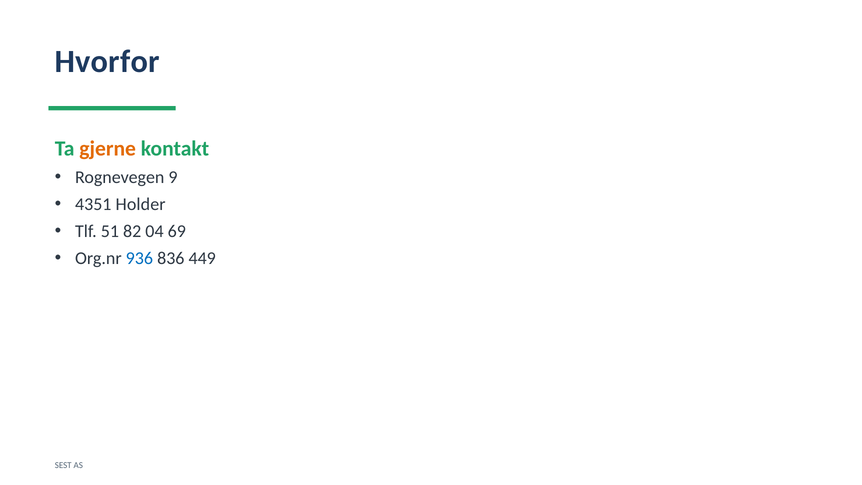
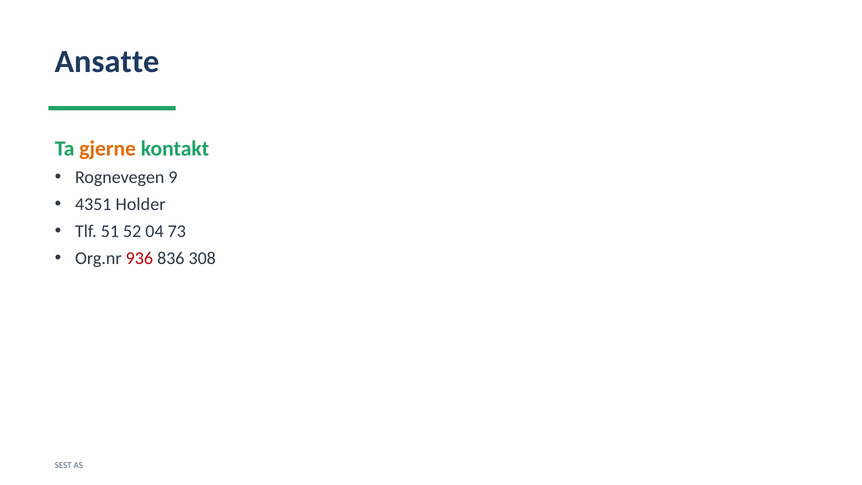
Hvorfor: Hvorfor -> Ansatte (107, 62)
82: 82 -> 52 (132, 231)
69: 69 -> 73 (177, 231)
936 colour: blue -> red (139, 258)
449: 449 -> 308 (202, 258)
